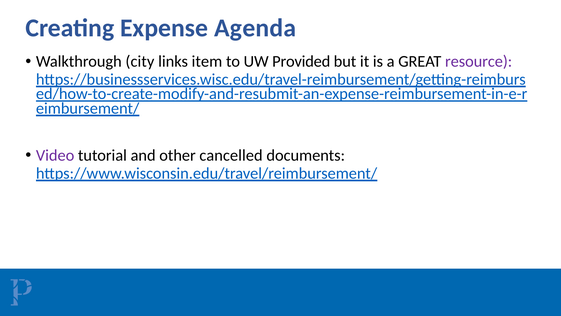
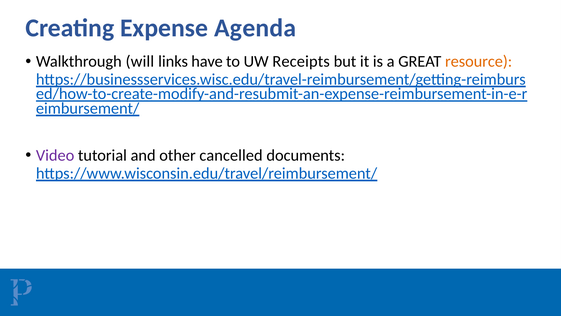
city: city -> will (140, 61)
item: item -> have (207, 61)
Provided: Provided -> Receipts (301, 61)
resource colour: purple -> orange (479, 61)
